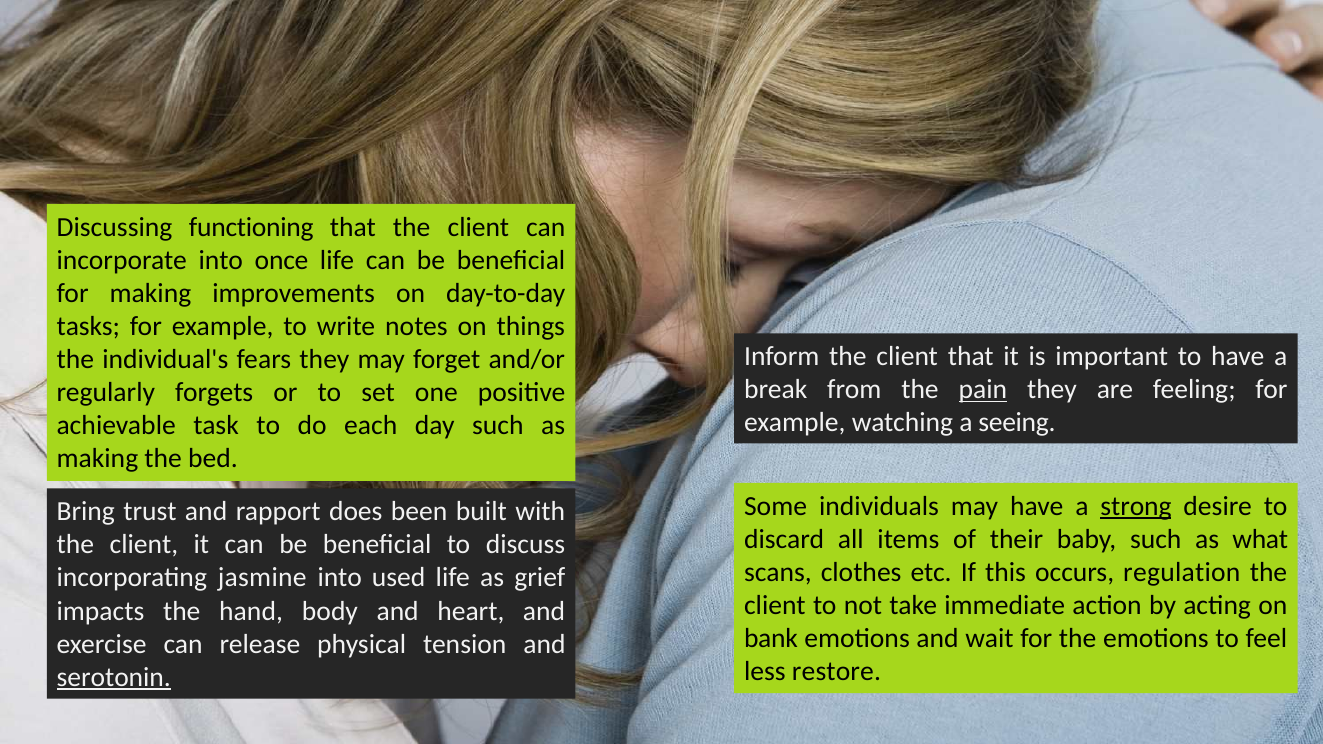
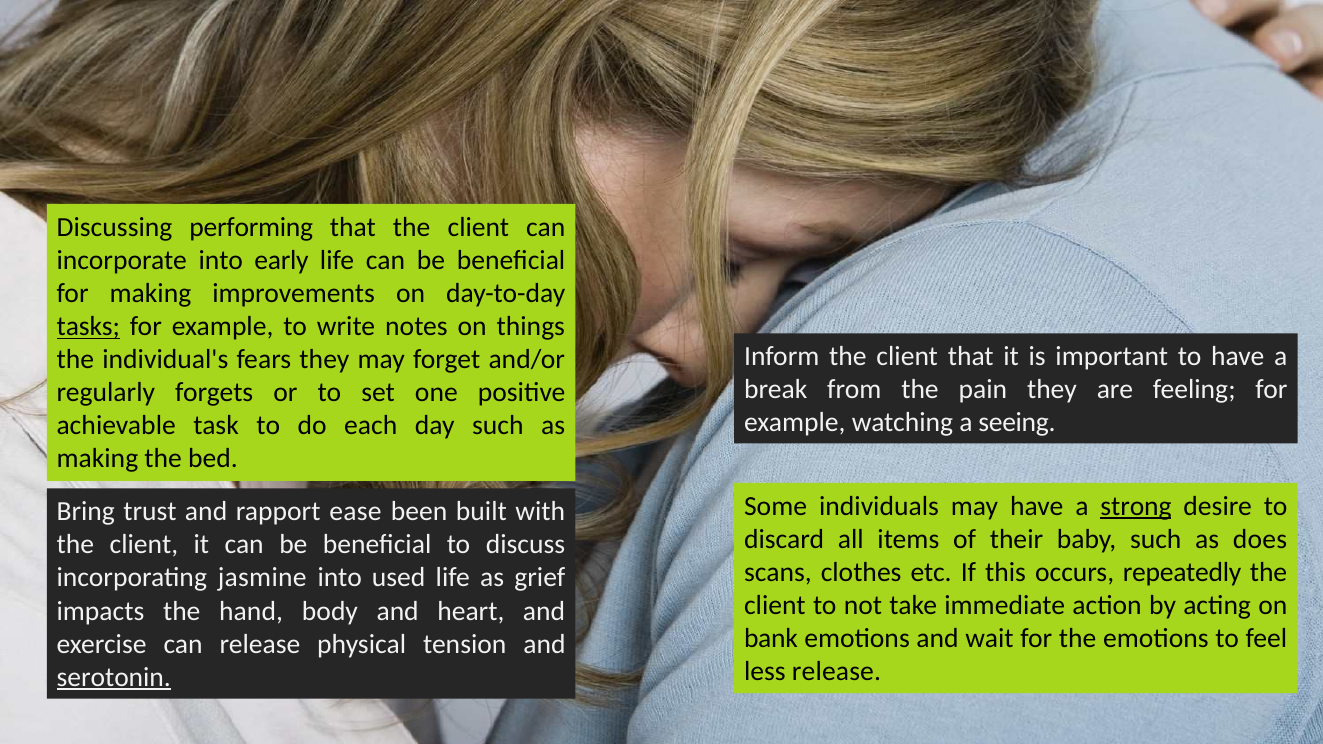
functioning: functioning -> performing (251, 227)
once: once -> early (282, 260)
tasks underline: none -> present (88, 327)
pain underline: present -> none (983, 390)
does: does -> ease (356, 512)
what: what -> does (1260, 540)
regulation: regulation -> repeatedly (1182, 573)
less restore: restore -> release (836, 672)
